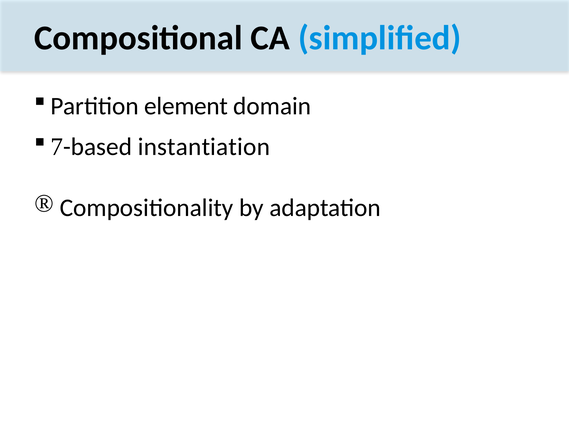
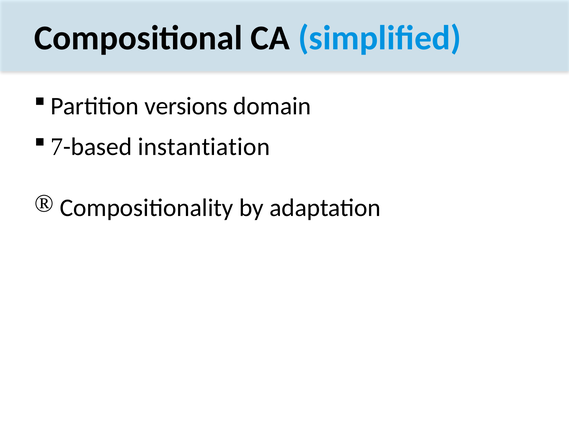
element: element -> versions (186, 106)
